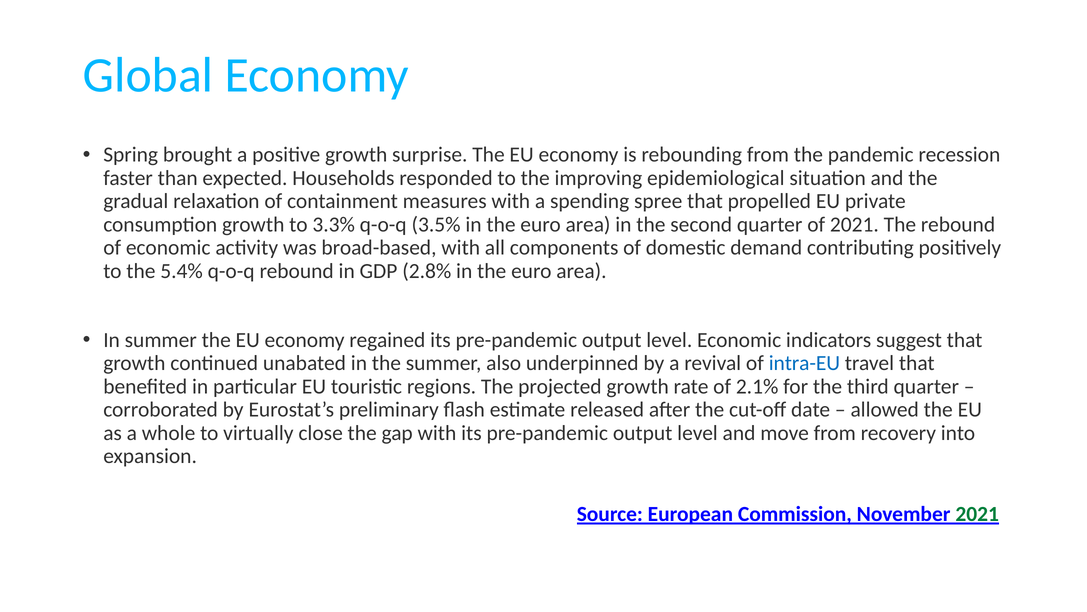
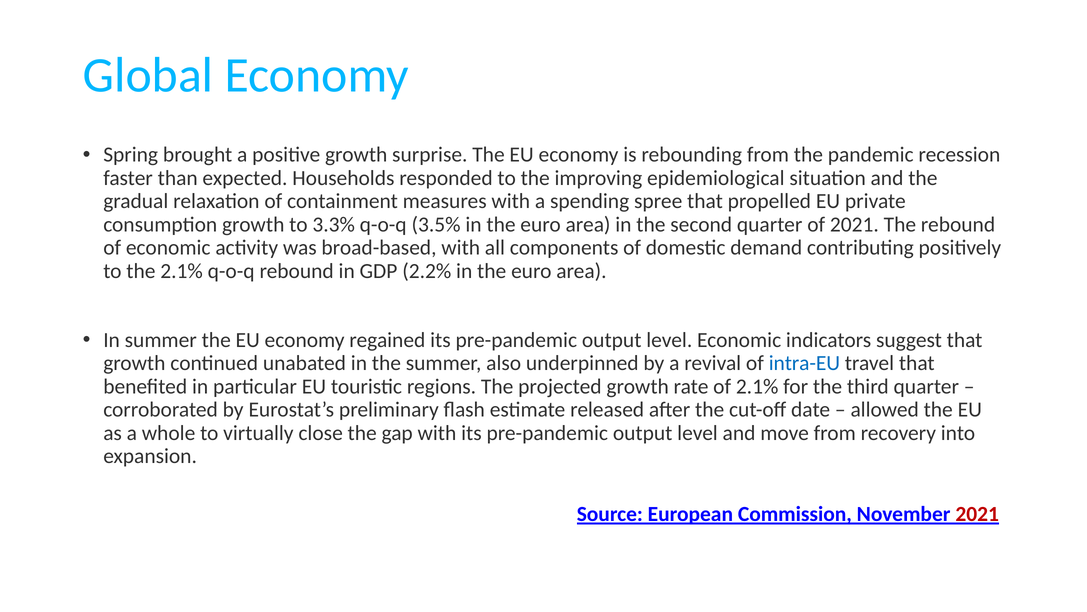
the 5.4%: 5.4% -> 2.1% (182, 271)
2.8%: 2.8% -> 2.2% (427, 271)
2021 colour: green -> red (977, 514)
